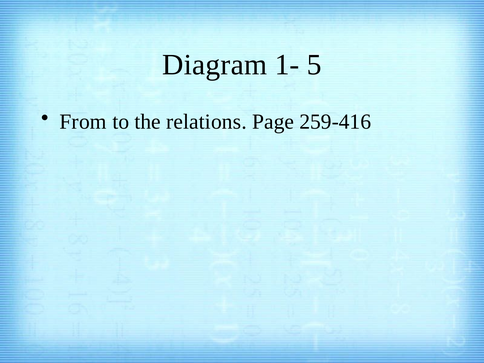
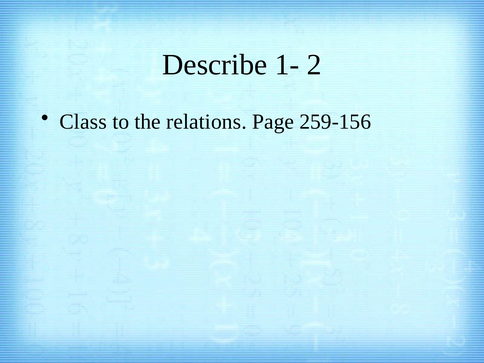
Diagram: Diagram -> Describe (215, 65)
5: 5 -> 2 (314, 65)
From: From -> Class (83, 122)
259-416: 259-416 -> 259-156 (335, 122)
